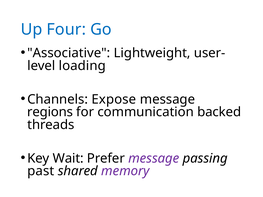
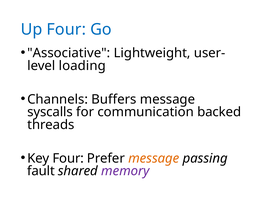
Expose: Expose -> Buffers (114, 99)
regions: regions -> syscalls (50, 112)
Key Wait: Wait -> Four (68, 158)
message colour: purple -> orange (154, 158)
past: past -> fault (41, 171)
